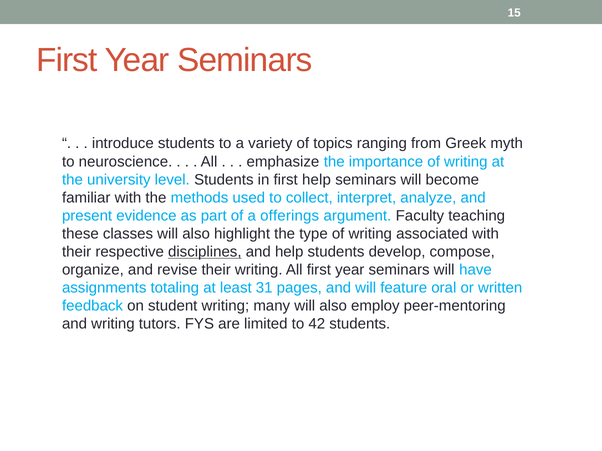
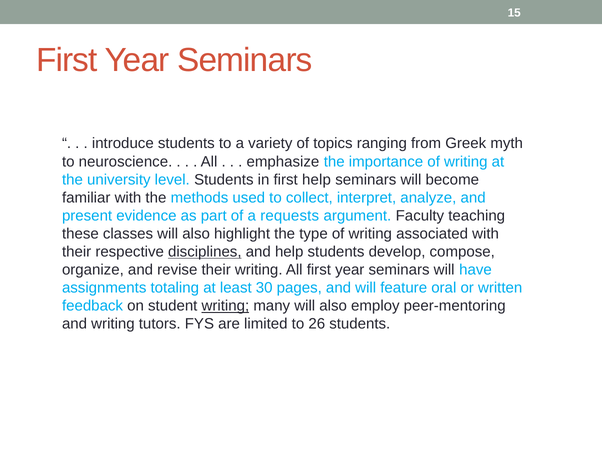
offerings: offerings -> requests (290, 216)
31: 31 -> 30 (264, 288)
writing underline: none -> present (225, 306)
42: 42 -> 26 (317, 324)
